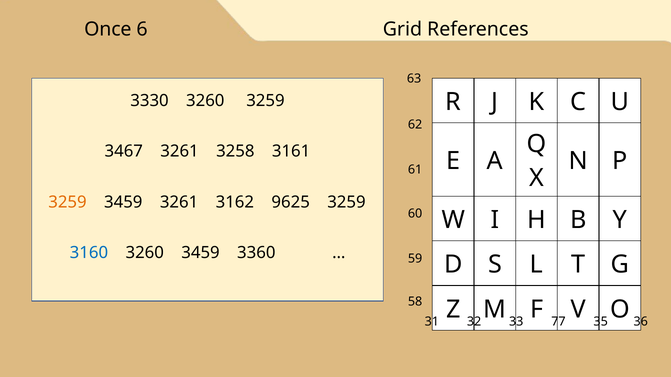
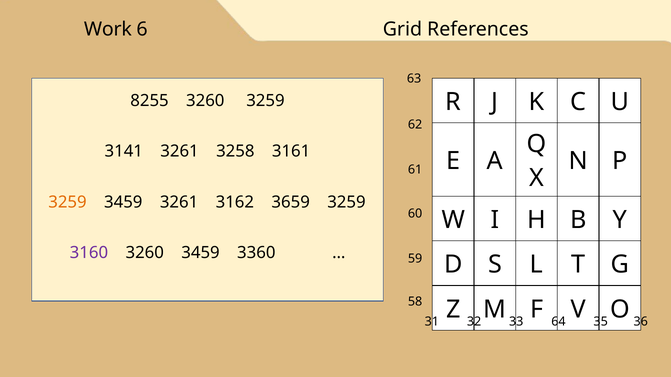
Once: Once -> Work (108, 29)
3330: 3330 -> 8255 (150, 101)
3467: 3467 -> 3141 (124, 152)
9625: 9625 -> 3659 (291, 202)
3160 colour: blue -> purple (89, 253)
77: 77 -> 64 (558, 322)
